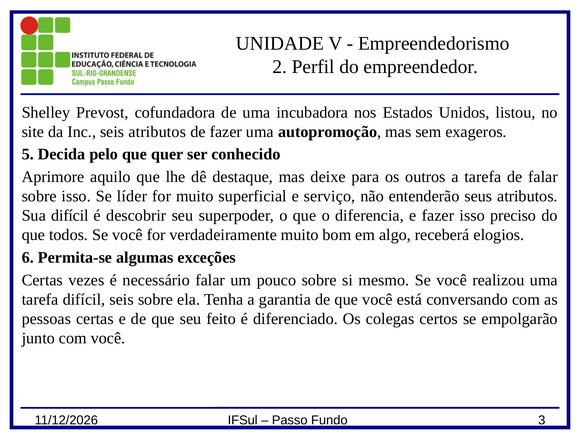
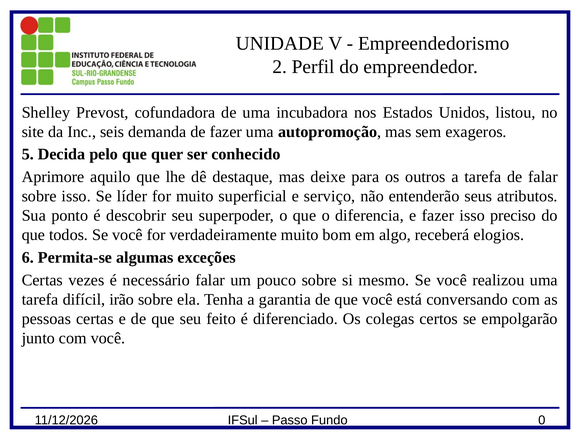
seis atributos: atributos -> demanda (157, 132)
Sua difícil: difícil -> ponto (70, 216)
difícil seis: seis -> irão (122, 299)
3: 3 -> 0 (542, 420)
